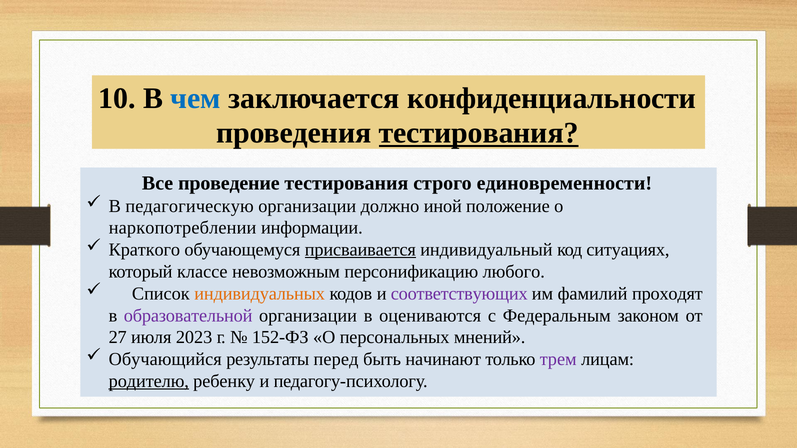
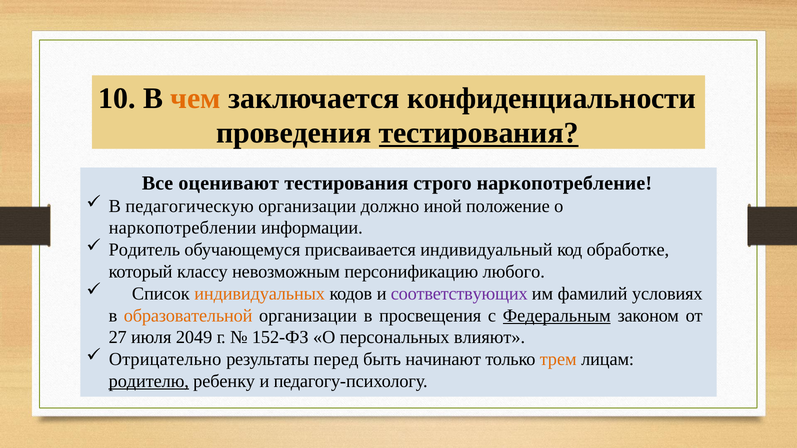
чем colour: blue -> orange (196, 98)
проведение: проведение -> оценивают (229, 183)
единовременности: единовременности -> наркопотребление (564, 183)
Краткого: Краткого -> Родитель (144, 250)
присваивается underline: present -> none (360, 250)
ситуациях: ситуациях -> обработке (628, 250)
классе: классе -> классу (202, 272)
проходят: проходят -> условиях (667, 294)
образовательной colour: purple -> orange (188, 316)
оцениваются: оцениваются -> просвещения (430, 316)
Федеральным underline: none -> present (557, 316)
2023: 2023 -> 2049 (194, 338)
мнений: мнений -> влияют (490, 338)
Обучающийся: Обучающийся -> Отрицательно (165, 360)
трем colour: purple -> orange (558, 360)
